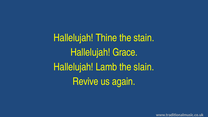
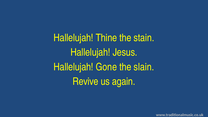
Grace: Grace -> Jesus (125, 52)
Lamb: Lamb -> Gone (106, 67)
